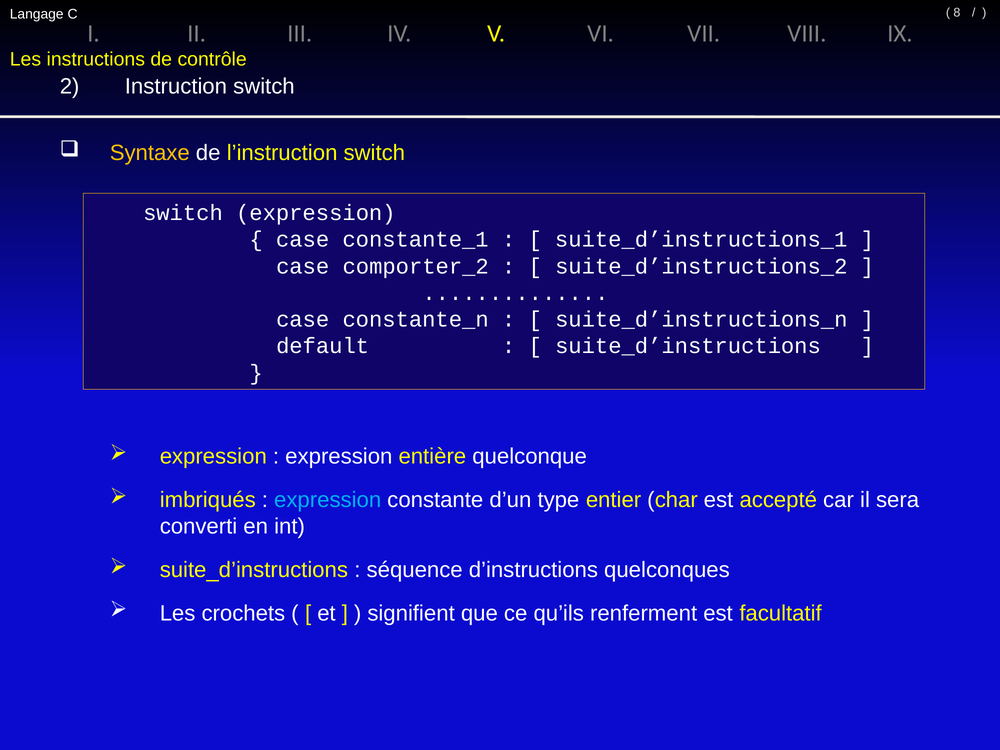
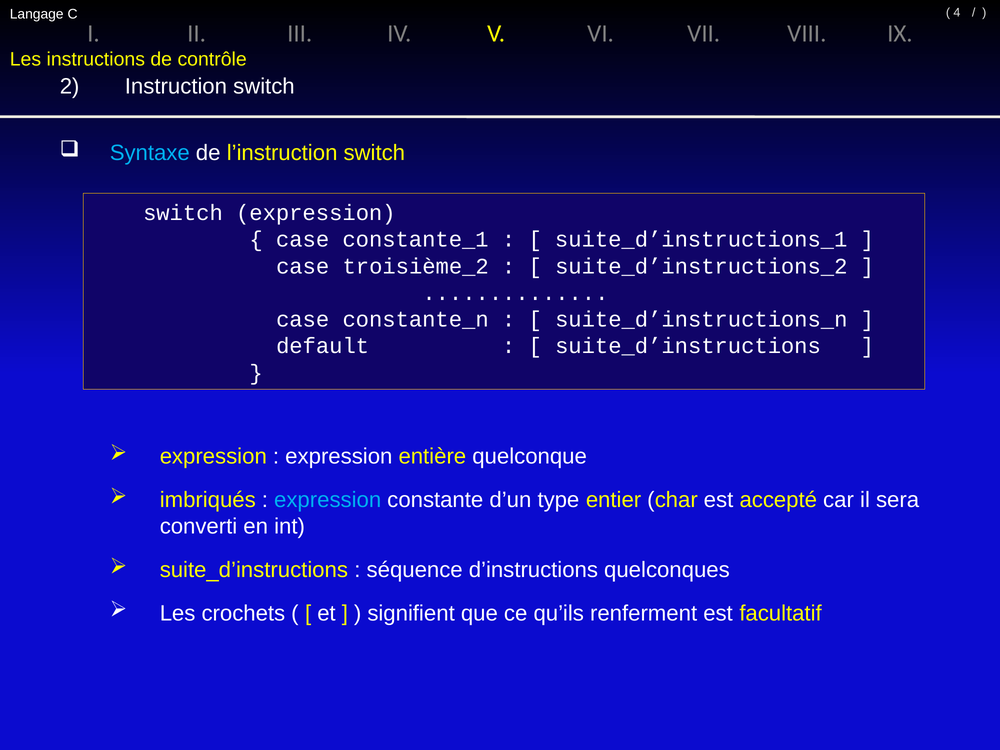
8: 8 -> 4 (957, 12)
Syntaxe colour: yellow -> light blue (150, 153)
comporter_2: comporter_2 -> troisième_2 (416, 266)
